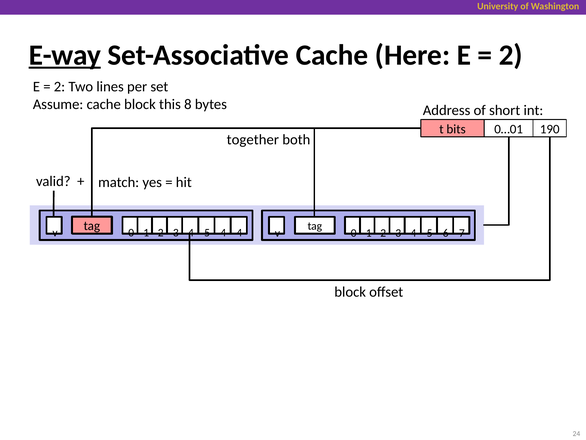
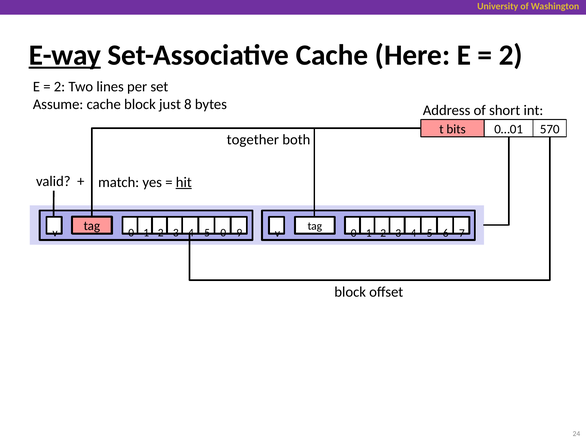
this: this -> just (170, 104)
190: 190 -> 570 (550, 129)
hit underline: none -> present (184, 182)
3 4: 4 -> 0 (223, 233)
2 4: 4 -> 9 (239, 233)
